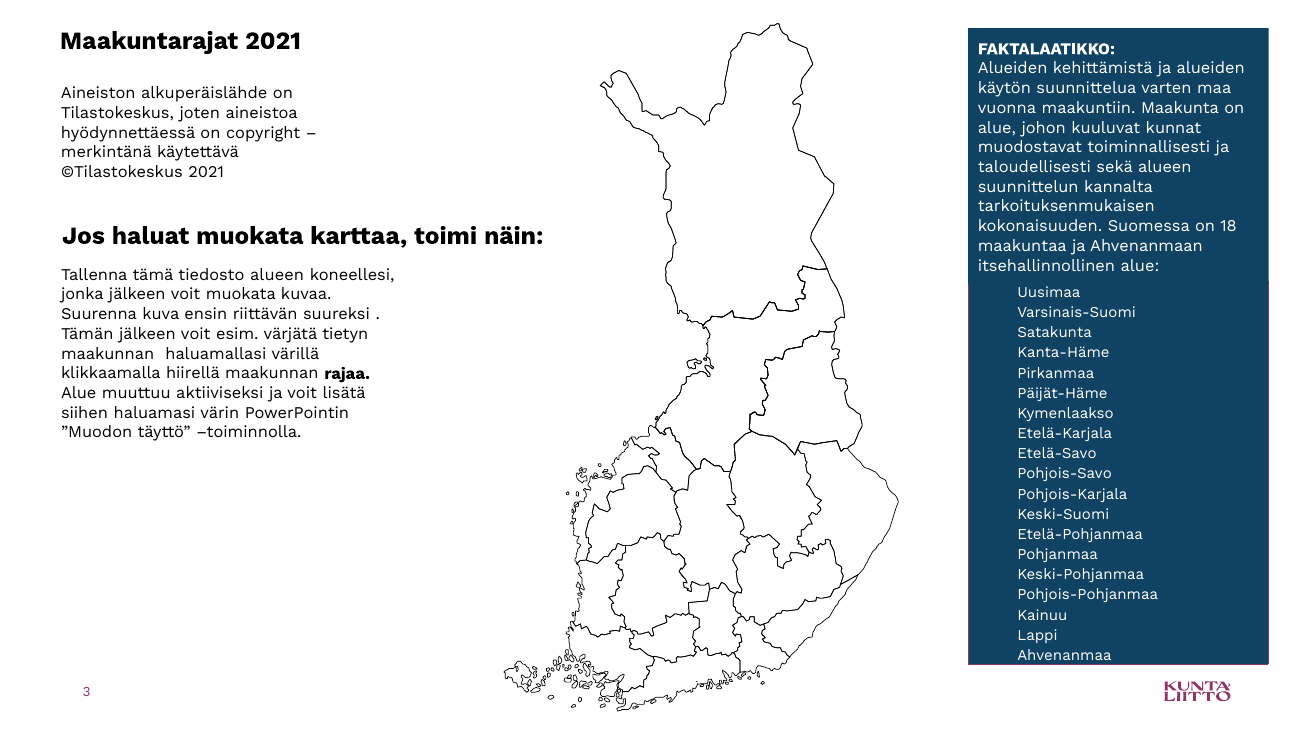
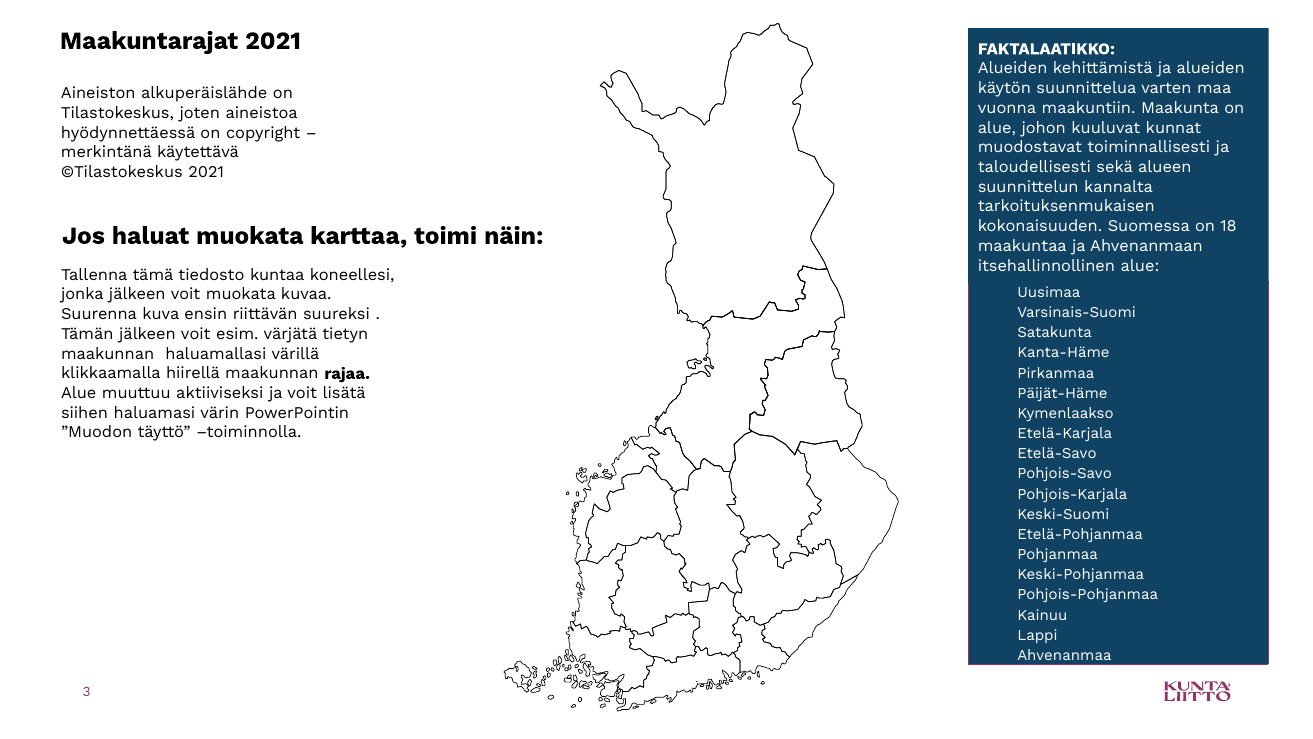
tiedosto alueen: alueen -> kuntaa (277, 275)
